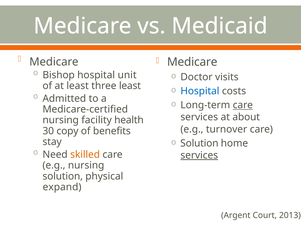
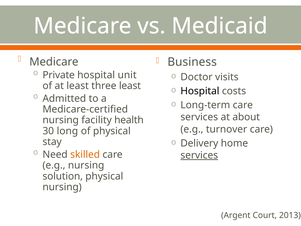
Medicare: Medicare -> Business (192, 62)
Bishop: Bishop -> Private (59, 75)
Hospital colour: blue -> black (200, 91)
care underline: present -> none (243, 105)
copy: copy -> long (67, 131)
of benefits: benefits -> physical (112, 131)
Solution: Solution -> Delivery (199, 143)
expand: expand -> nursing (62, 187)
